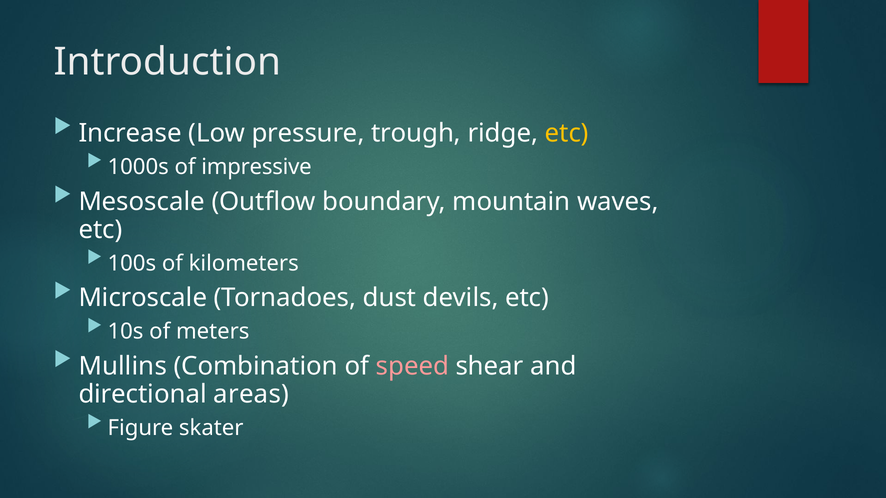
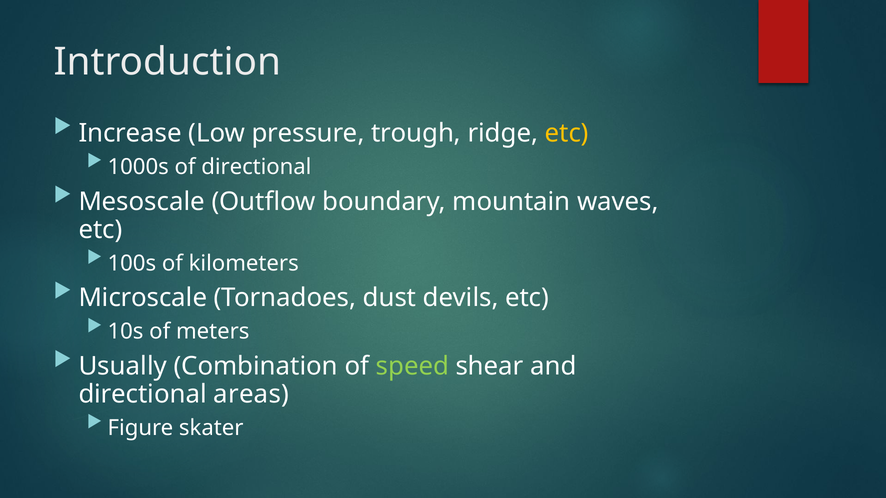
of impressive: impressive -> directional (256, 167)
Mullins: Mullins -> Usually (123, 367)
speed colour: pink -> light green (412, 367)
